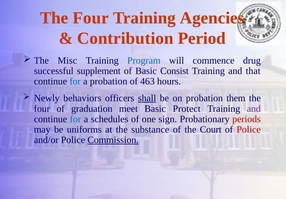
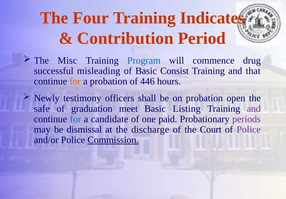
Agencies: Agencies -> Indicates (212, 18)
supplement: supplement -> misleading (99, 71)
for colour: blue -> orange (75, 81)
463: 463 -> 446 (147, 81)
behaviors: behaviors -> testimony (82, 98)
shall underline: present -> none (147, 98)
them: them -> open (236, 98)
four: four -> safe (42, 109)
Protect: Protect -> Listing (187, 109)
schedules: schedules -> candidate (110, 119)
sign: sign -> paid (168, 119)
periods colour: red -> purple (246, 119)
uniforms: uniforms -> dismissal (84, 129)
substance: substance -> discharge (150, 129)
Police colour: red -> purple (249, 129)
